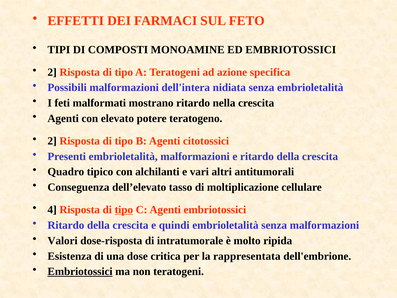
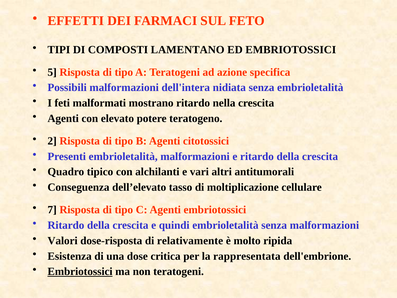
MONOAMINE: MONOAMINE -> LAMENTANO (188, 50)
2: 2 -> 5 (52, 72)
4: 4 -> 7 (52, 210)
tipo underline: present -> none (124, 210)
intratumorale: intratumorale -> relativamente (190, 240)
